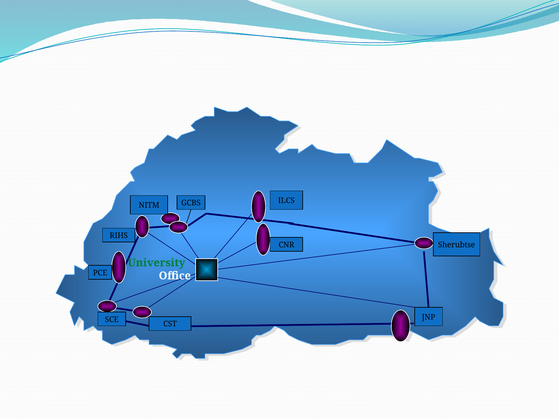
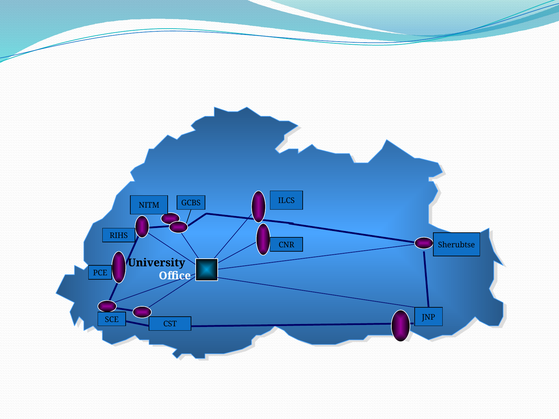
University colour: green -> black (156, 263)
